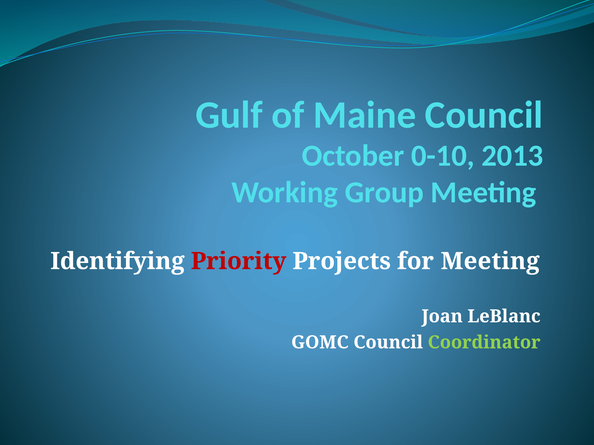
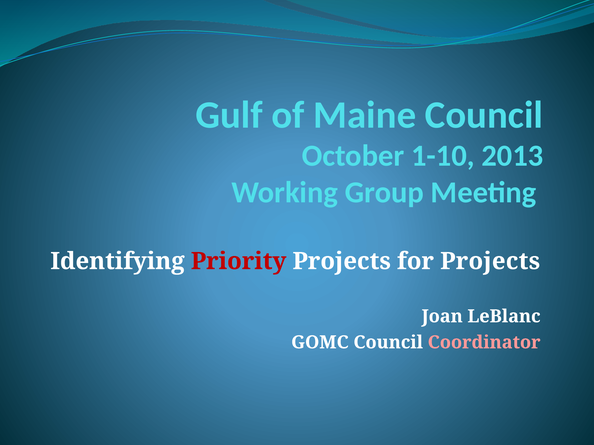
0-10: 0-10 -> 1-10 (443, 156)
for Meeting: Meeting -> Projects (490, 262)
Coordinator colour: light green -> pink (484, 343)
